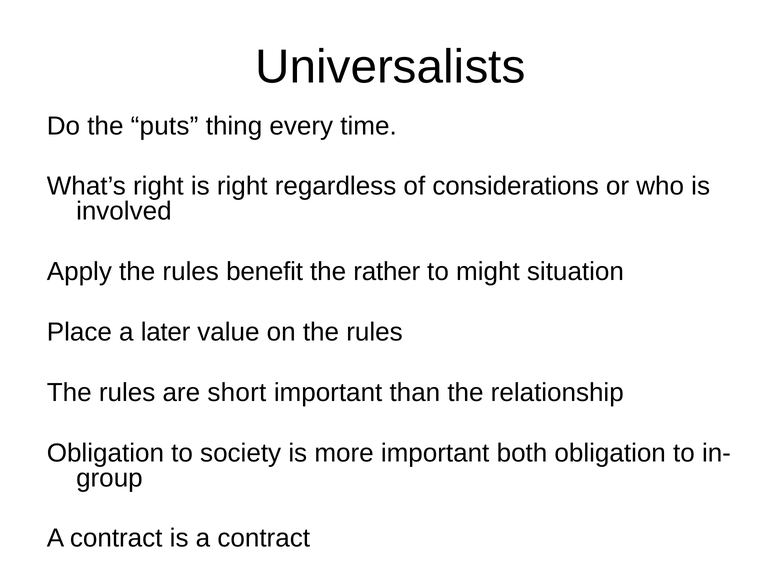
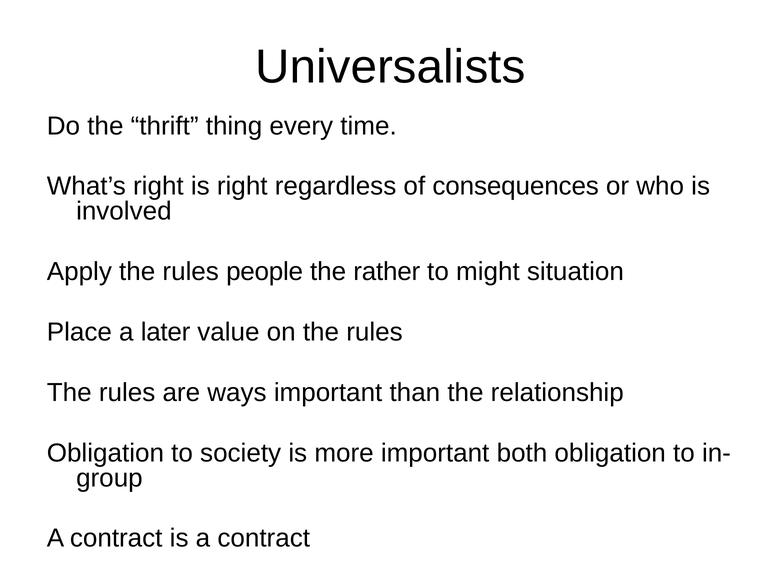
puts: puts -> thrift (165, 126)
considerations: considerations -> consequences (516, 186)
benefit: benefit -> people (265, 272)
short: short -> ways (237, 392)
